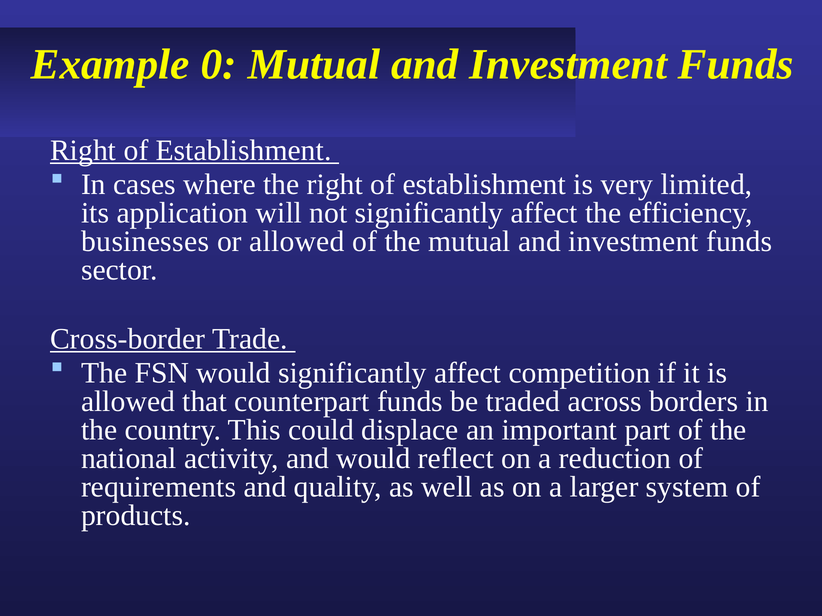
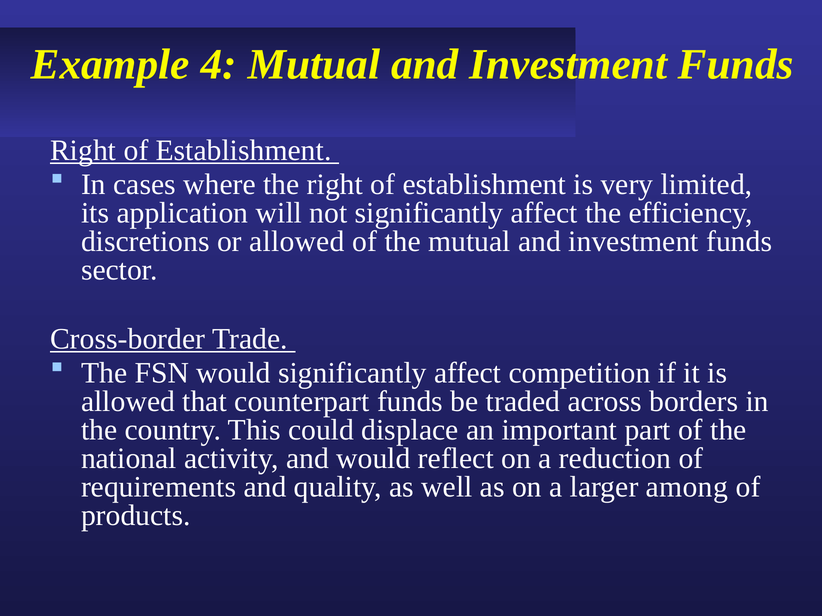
0: 0 -> 4 (219, 64)
businesses: businesses -> discretions (145, 242)
system: system -> among (687, 487)
